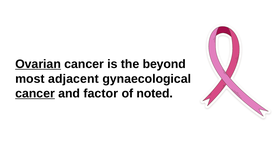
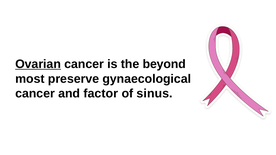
adjacent: adjacent -> preserve (73, 79)
cancer underline: present -> none (35, 94)
noted: noted -> sinus (155, 94)
